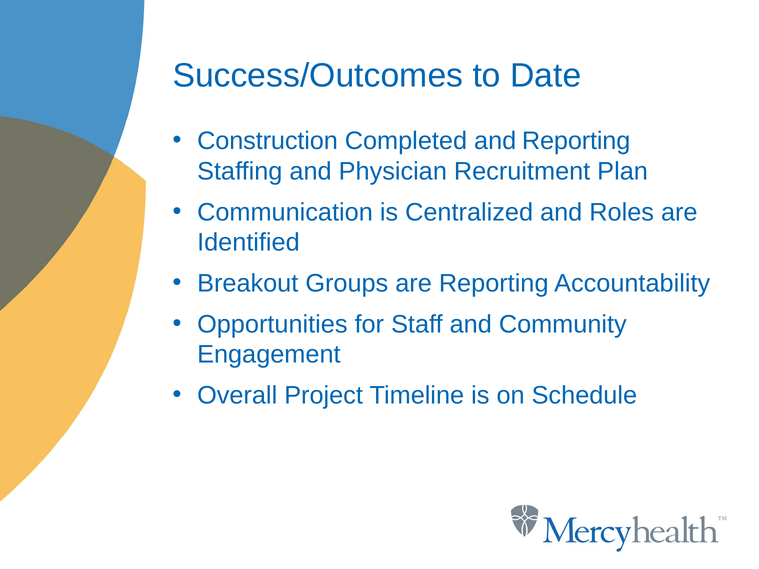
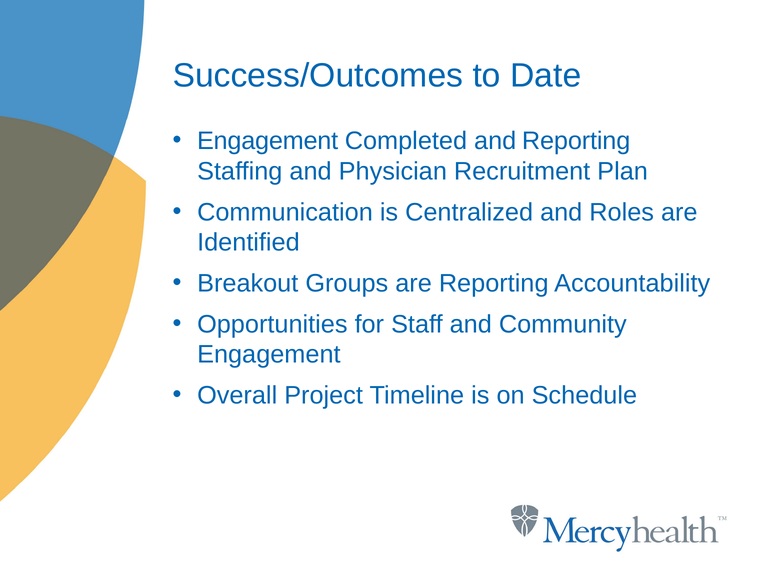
Construction: Construction -> Engagement (268, 141)
